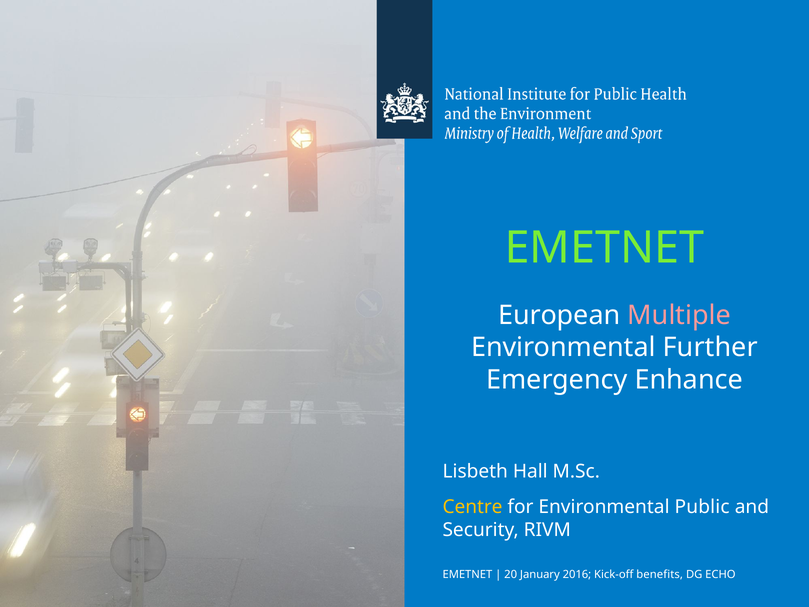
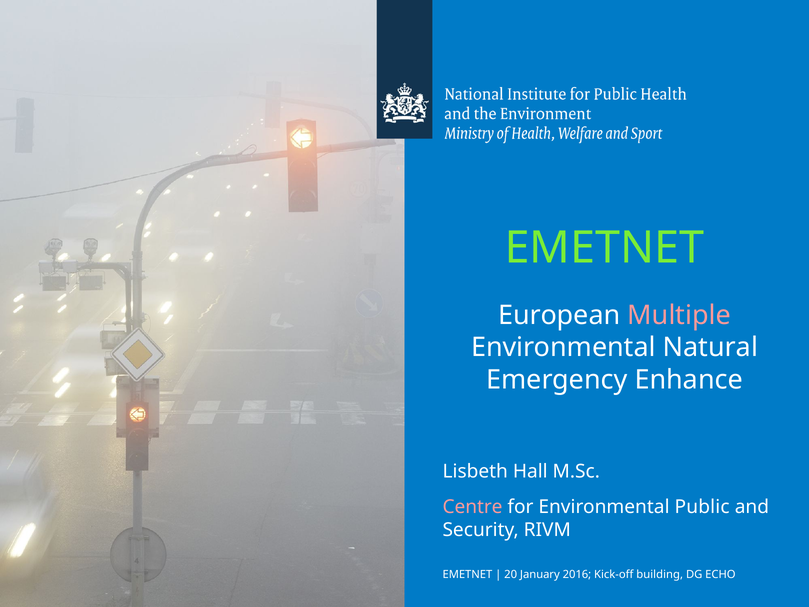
Further: Further -> Natural (710, 347)
Centre colour: yellow -> pink (473, 507)
benefits: benefits -> building (660, 574)
